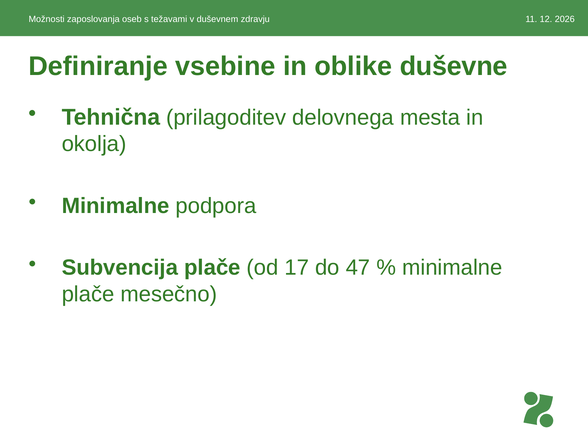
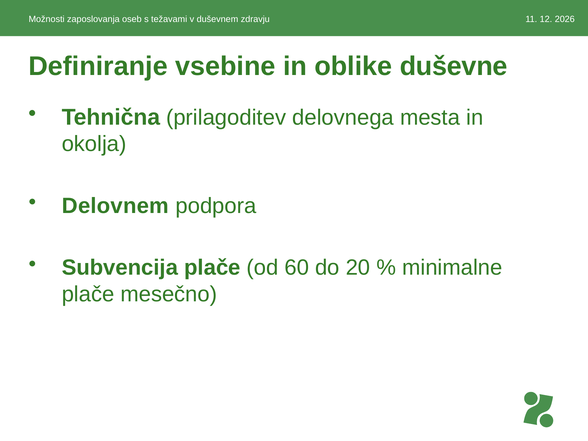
Minimalne: Minimalne -> Delovnem (115, 206)
17: 17 -> 60 (297, 268)
47: 47 -> 20 (358, 268)
